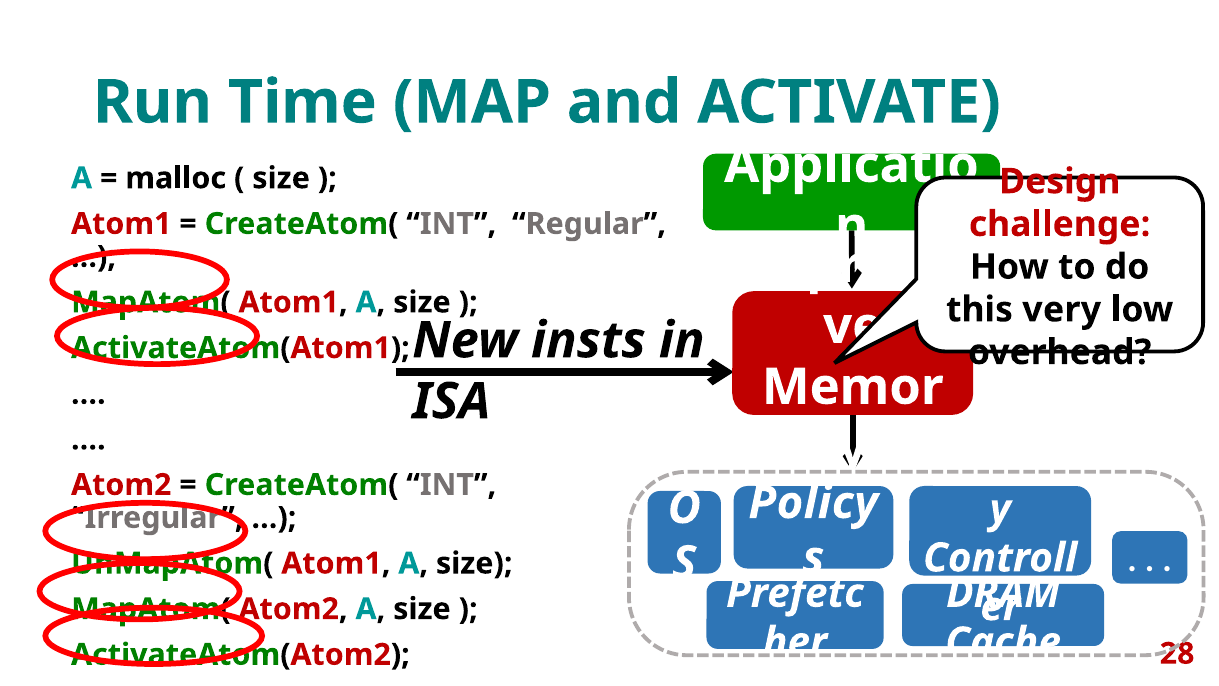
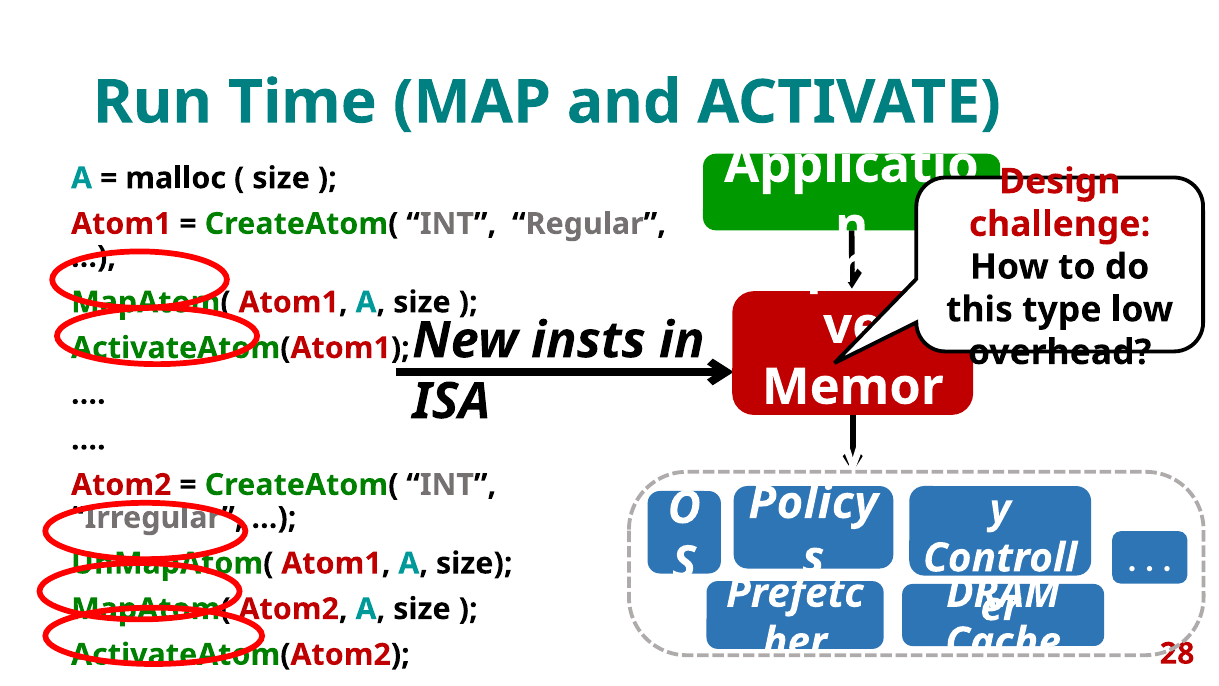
very: very -> type (1062, 310)
